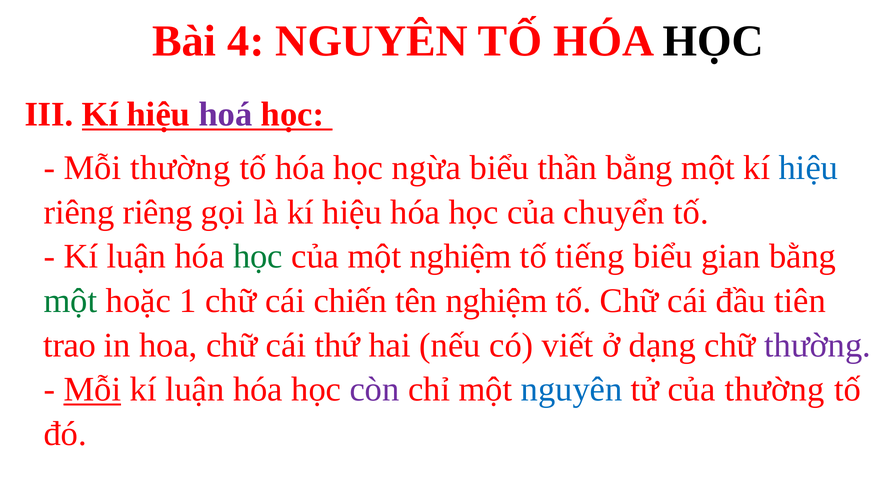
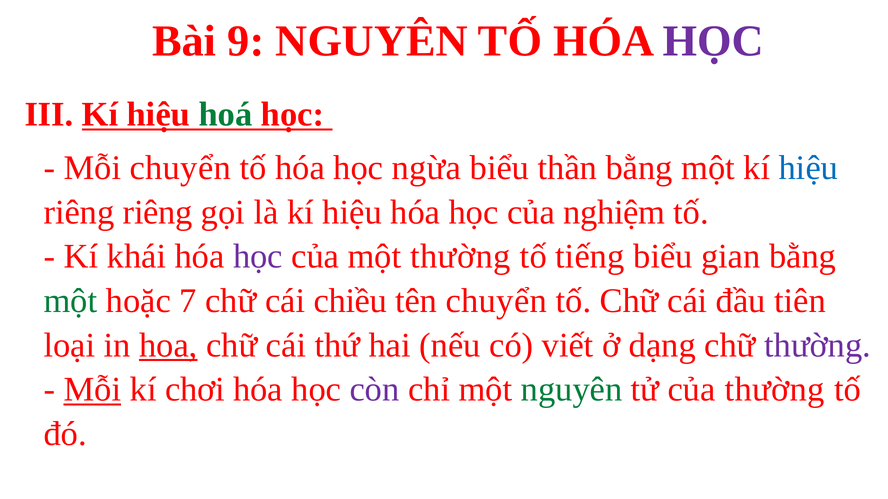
4: 4 -> 9 (246, 41)
HỌC colour: black -> purple (713, 41)
hoá colour: purple -> green (226, 114)
Mỗi thường: thường -> chuyển (180, 168)
chuyển: chuyển -> nghiệm (614, 212)
luận: luận -> khái (136, 257)
học colour: green -> purple (258, 257)
một nghiệm: nghiệm -> thường (460, 257)
1: 1 -> 7 (188, 301)
chiến: chiến -> chiều (350, 301)
tên nghiệm: nghiệm -> chuyển (496, 301)
trao: trao -> loại (69, 346)
hoa underline: none -> present (168, 346)
luận: luận -> chơi (195, 390)
nguyên colour: blue -> green (572, 390)
